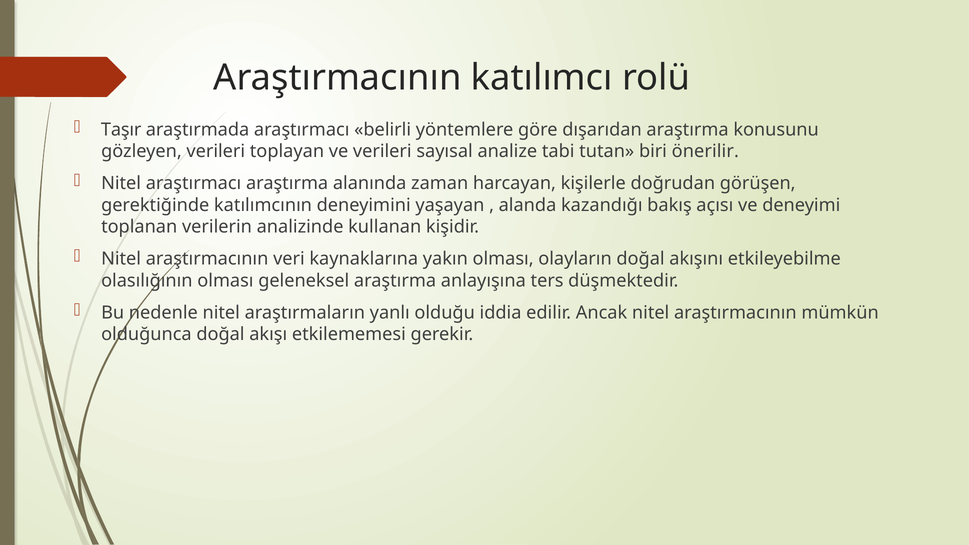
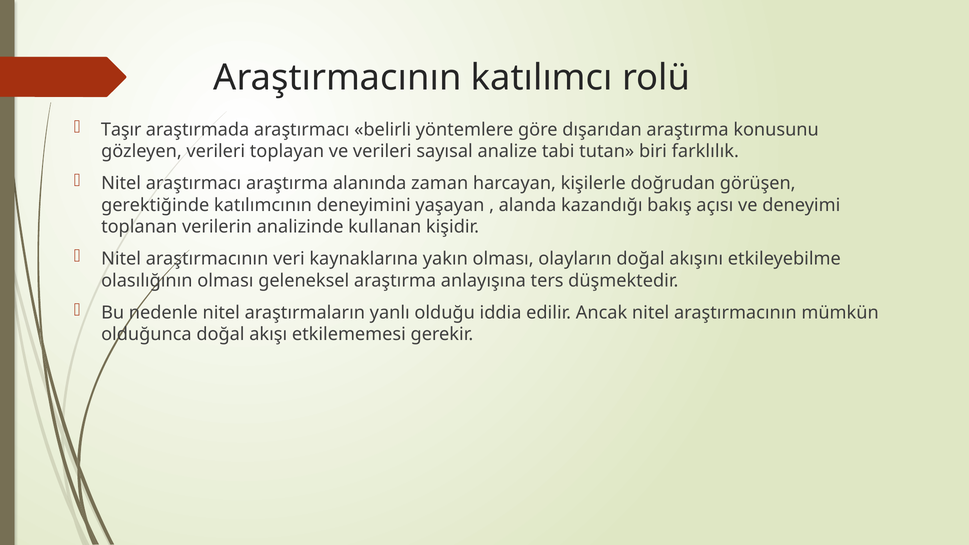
önerilir: önerilir -> farklılık (705, 151)
